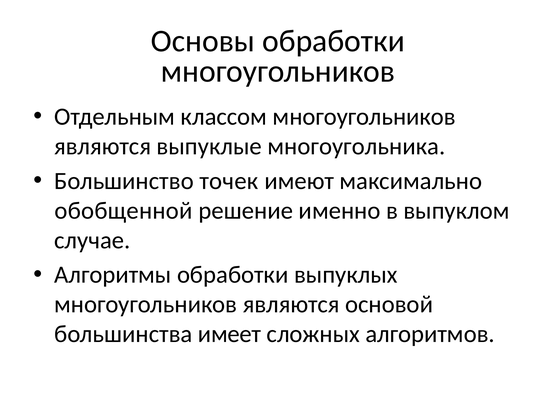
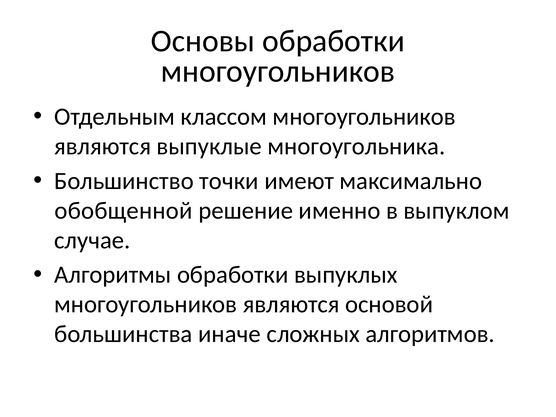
точек: точек -> точки (229, 181)
имеет: имеет -> иначе (229, 334)
